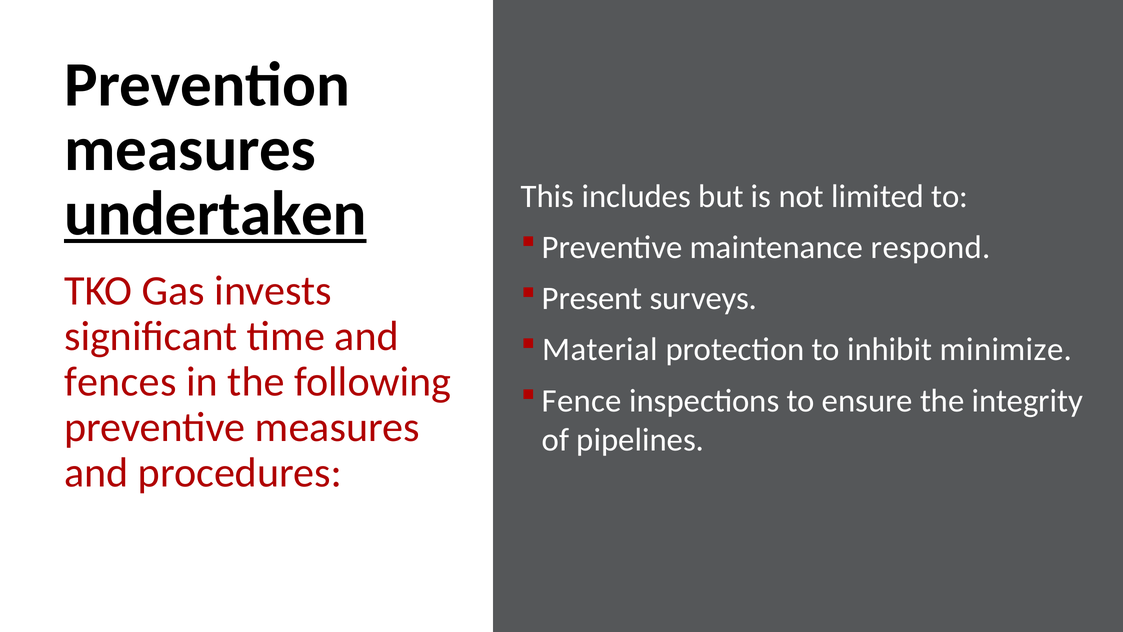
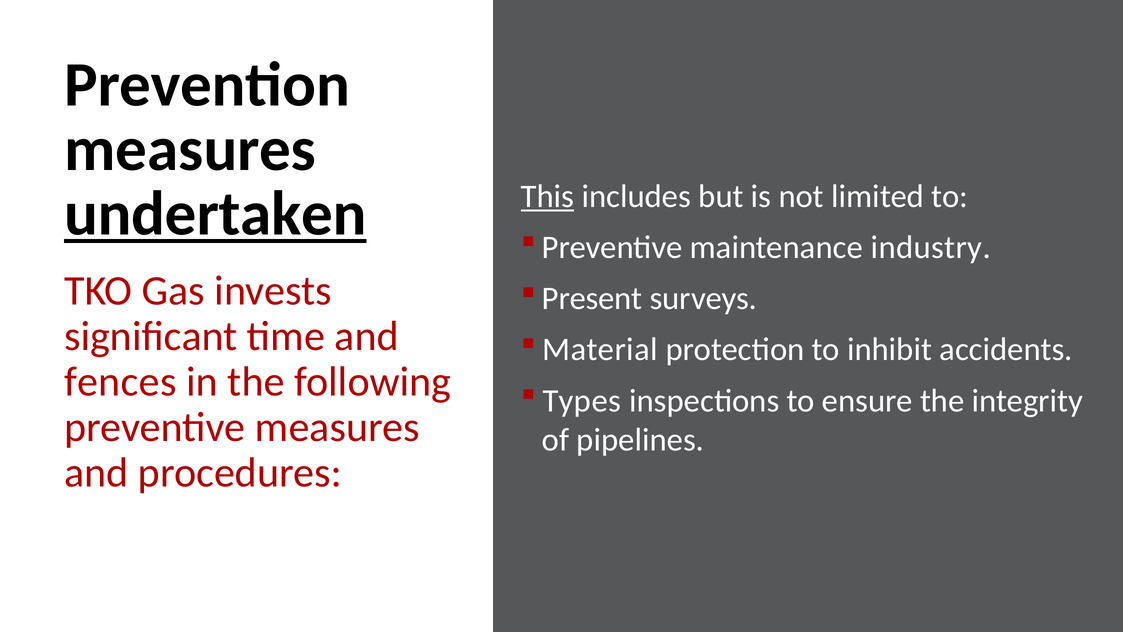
This underline: none -> present (548, 196)
respond: respond -> industry (931, 247)
minimize: minimize -> accidents (1006, 349)
Fence: Fence -> Types (582, 401)
